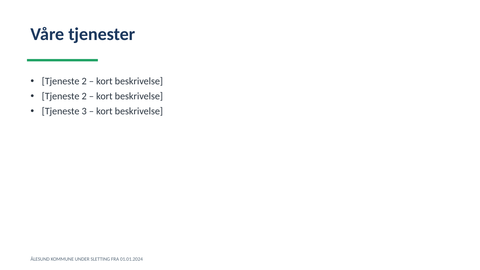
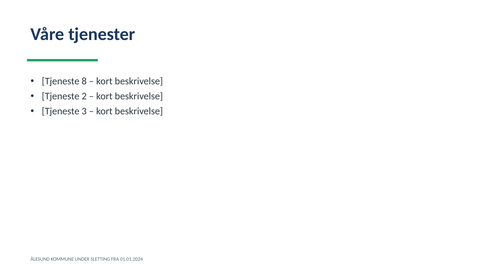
2: 2 -> 8 (84, 81)
